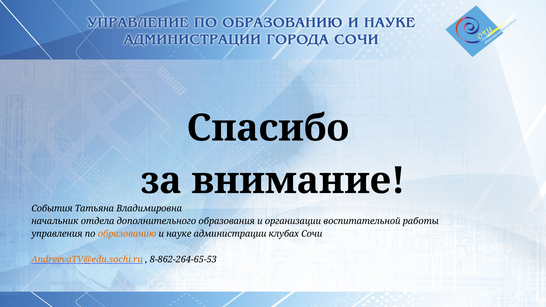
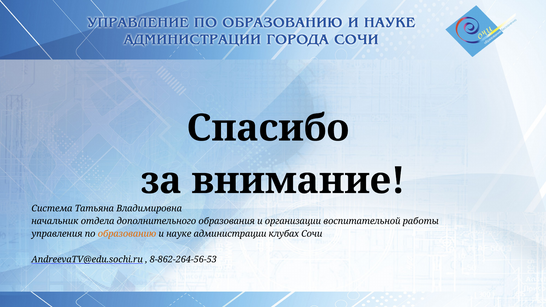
События: События -> Система (52, 209)
AndreevaTV@edu.sochi.ru colour: orange -> black (87, 260)
8-862-264-65-53: 8-862-264-65-53 -> 8-862-264-56-53 (183, 260)
